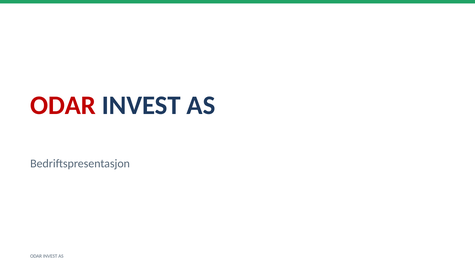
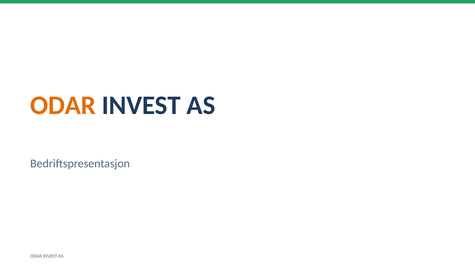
ODAR colour: red -> orange (63, 105)
